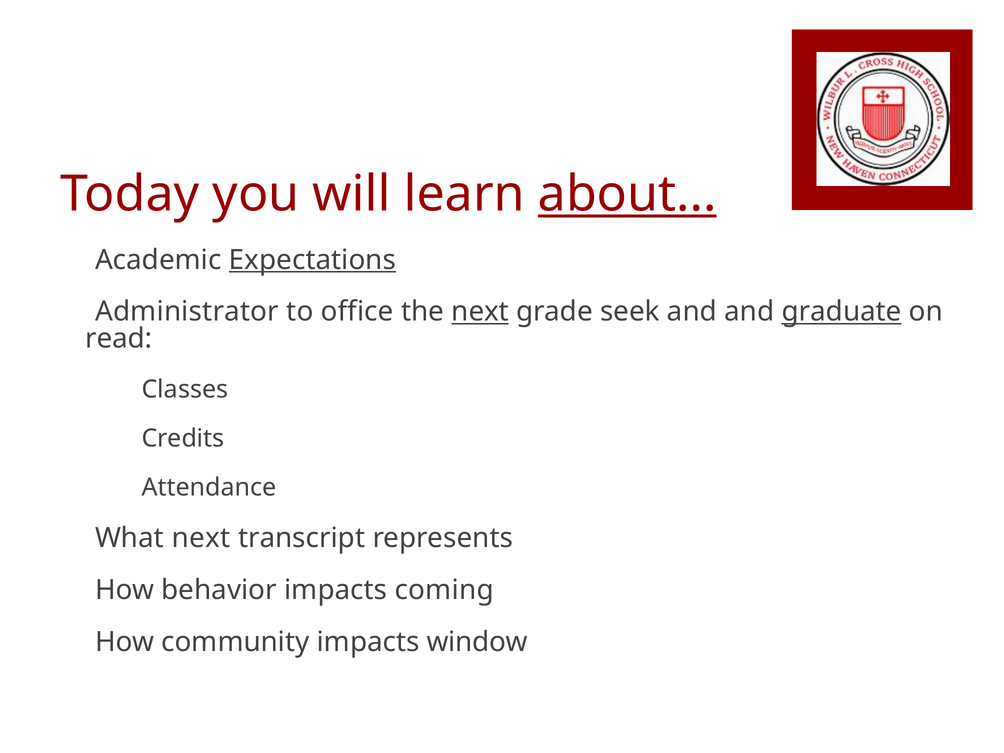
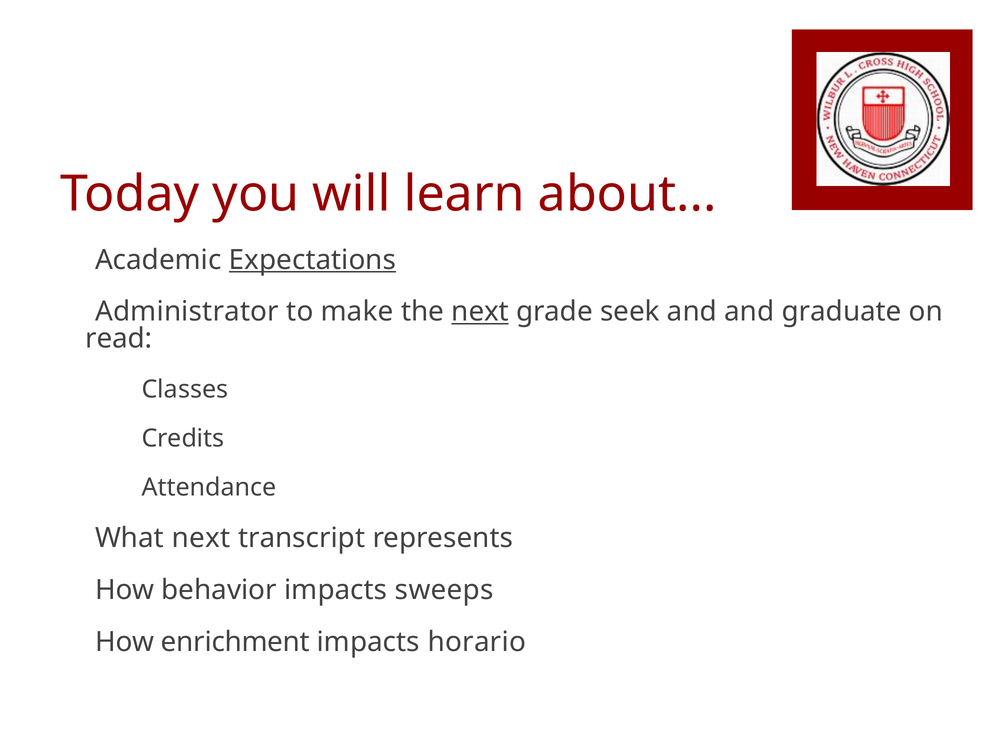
about underline: present -> none (627, 194)
office: office -> make (357, 312)
graduate underline: present -> none (842, 312)
coming: coming -> sweeps (444, 590)
community: community -> enrichment (235, 642)
window: window -> horario (477, 642)
